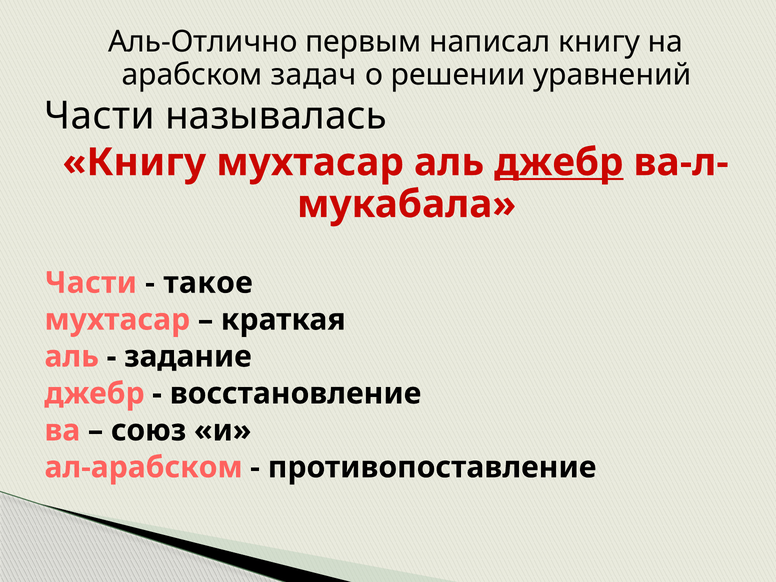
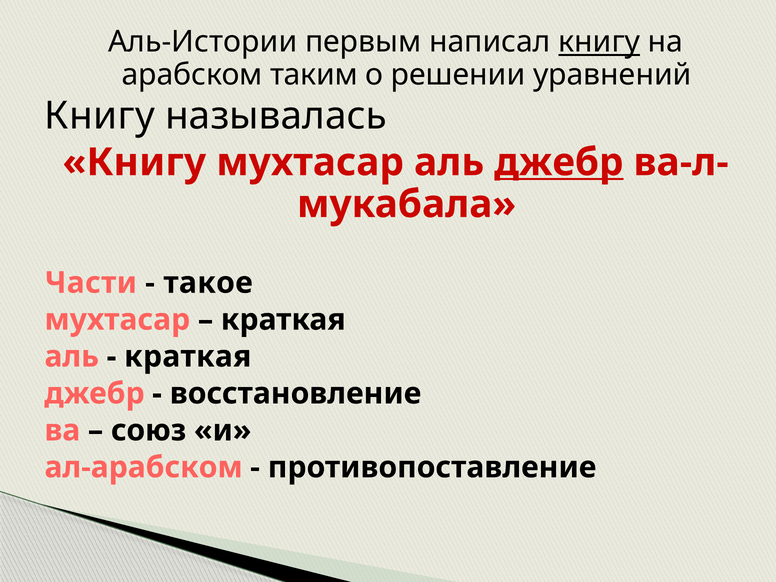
Аль-Отлично: Аль-Отлично -> Аль-Истории (203, 42)
книгу underline: none -> present (599, 42)
задач: задач -> таким (314, 75)
Части: Части -> Книгу (100, 116)
задание: задание -> краткая (188, 357)
